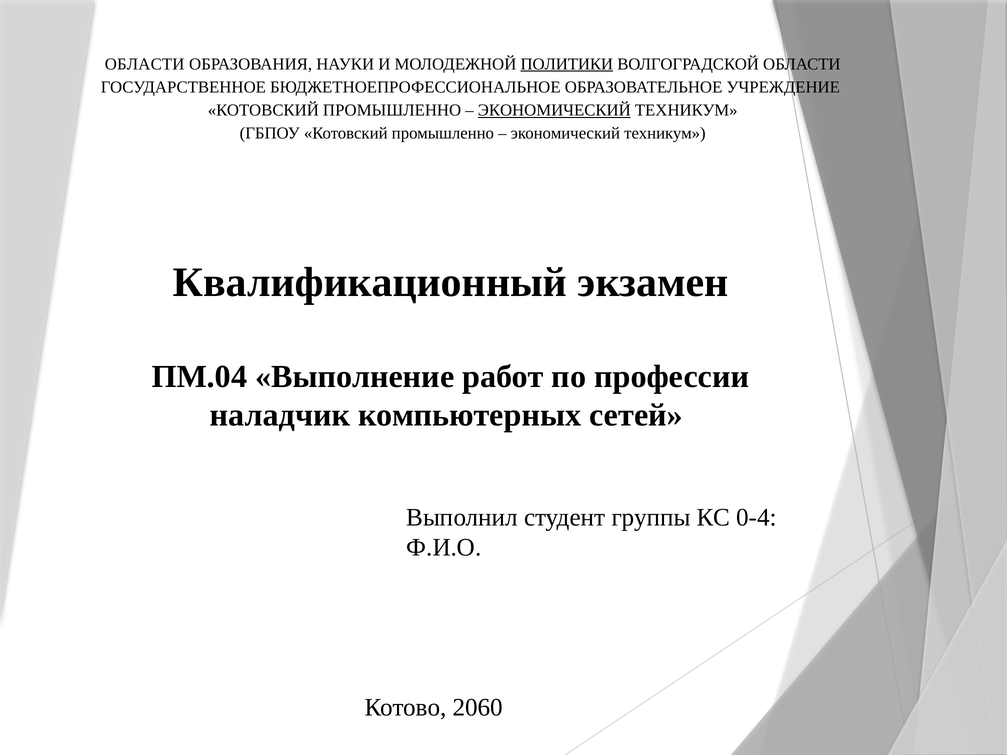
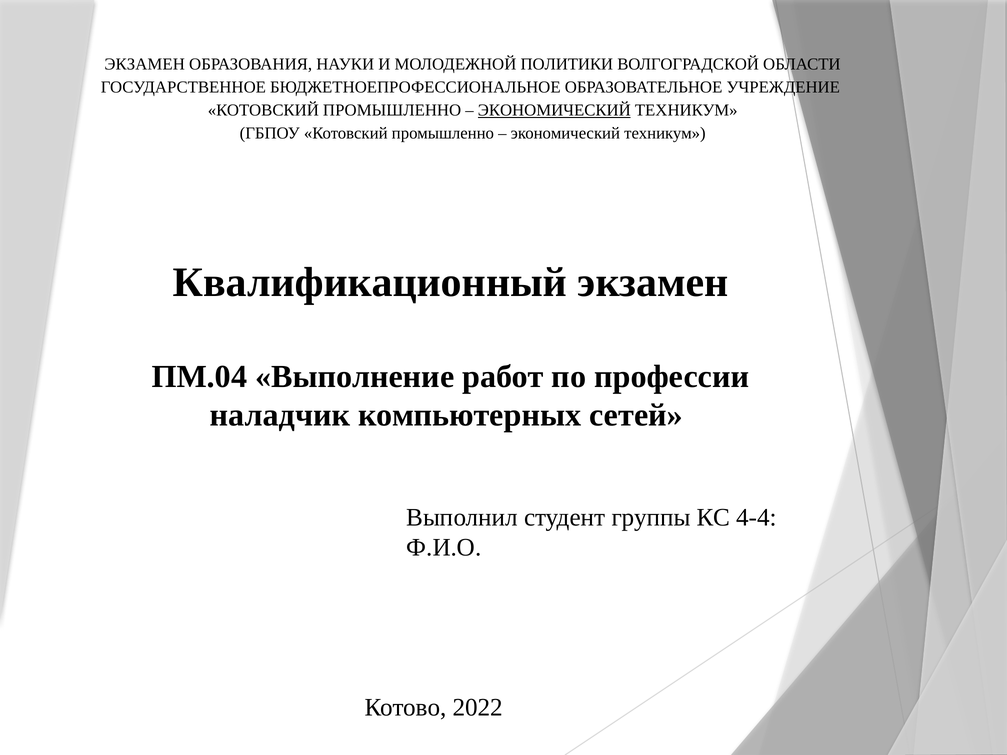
ОБЛАСТИ: ОБЛАСТИ -> ЭКЗАМЕН (145, 64)
ПОЛИТИКИ underline: present -> none (567, 64)
0-4: 0-4 -> 4-4 (756, 517)
2060: 2060 -> 2022 (478, 708)
